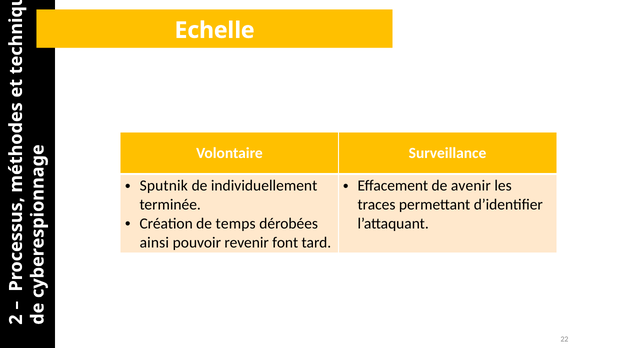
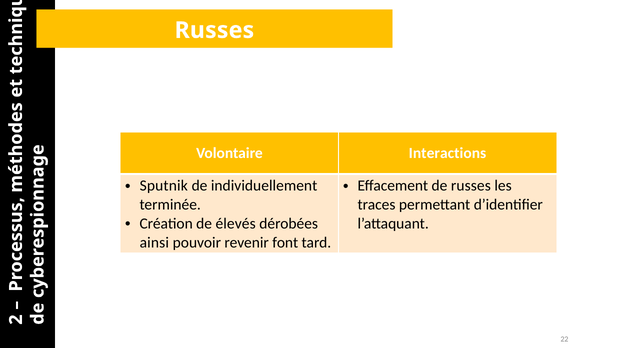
Echelle: Echelle -> Russes (214, 30)
Surveillance: Surveillance -> Interactions (448, 153)
de avenir: avenir -> russes (471, 186)
temps: temps -> élevés (236, 223)
